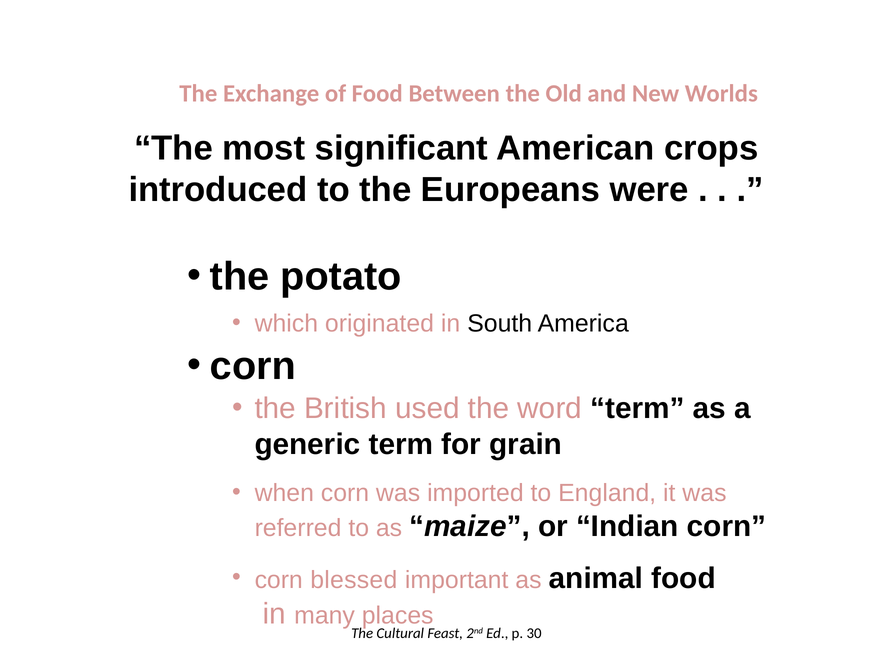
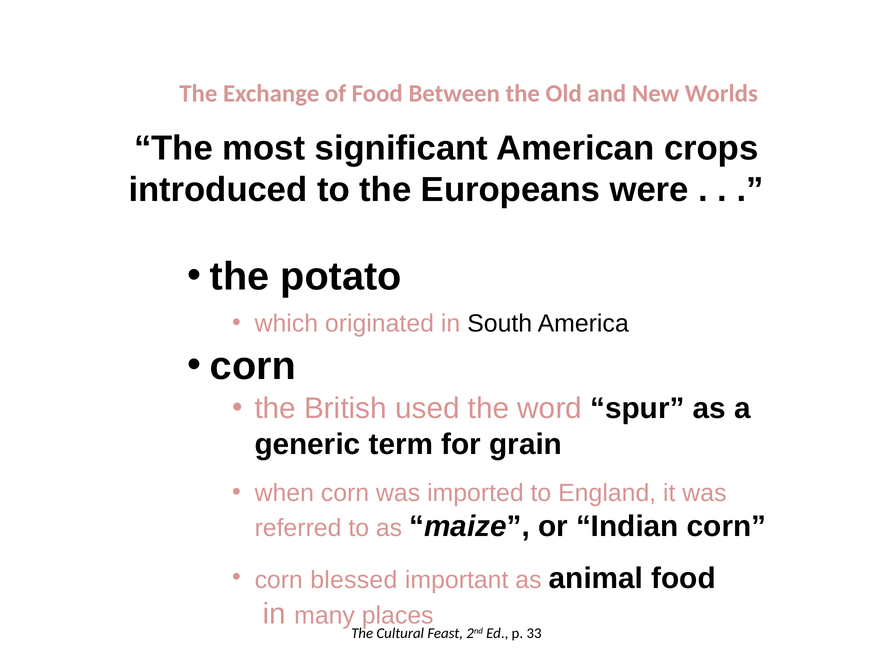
word term: term -> spur (637, 408)
30: 30 -> 33 (534, 633)
